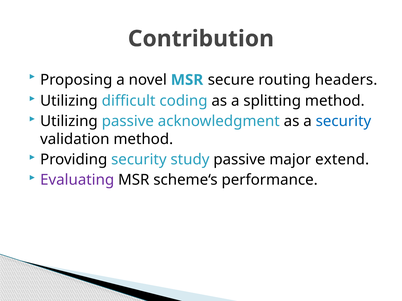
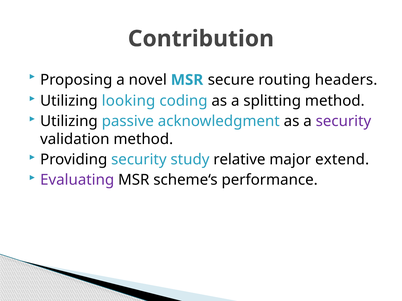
difficult: difficult -> looking (129, 101)
security colour: blue -> purple (343, 121)
study passive: passive -> relative (239, 160)
